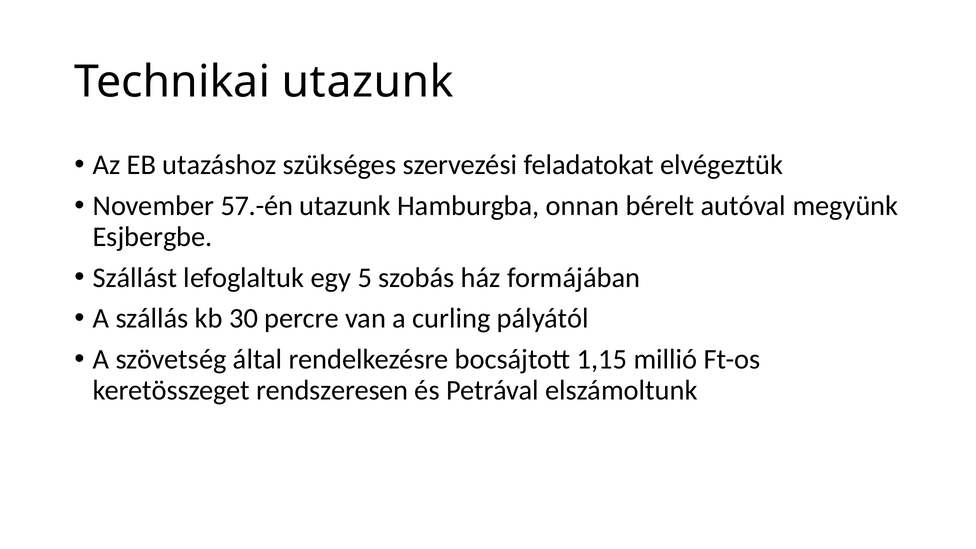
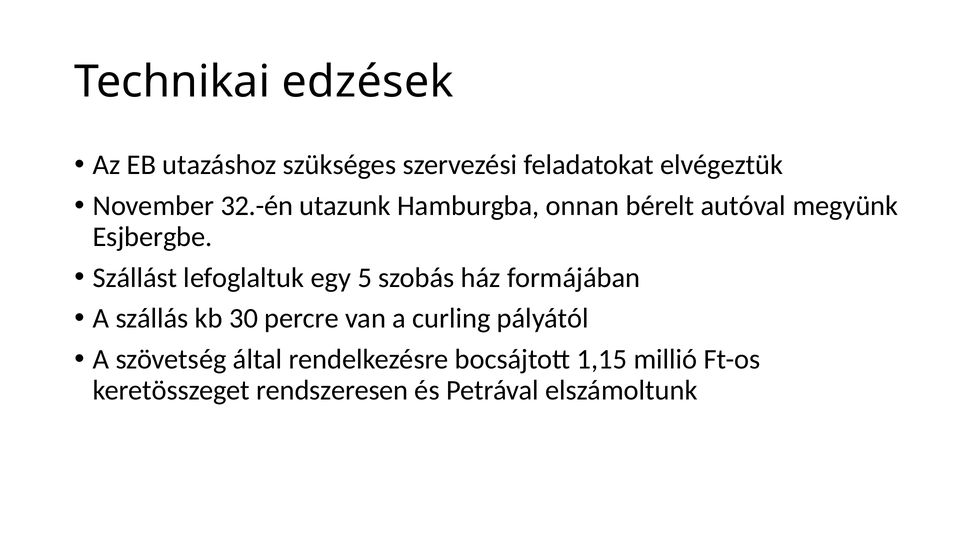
Technikai utazunk: utazunk -> edzések (368, 82)
57.-én: 57.-én -> 32.-én (257, 206)
